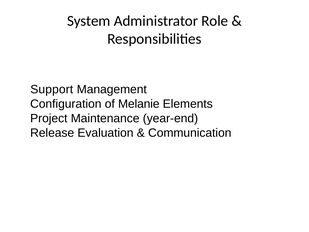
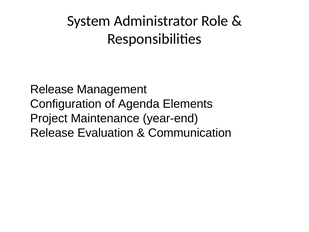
Support: Support -> Release (52, 89)
Melanie: Melanie -> Agenda (139, 104)
